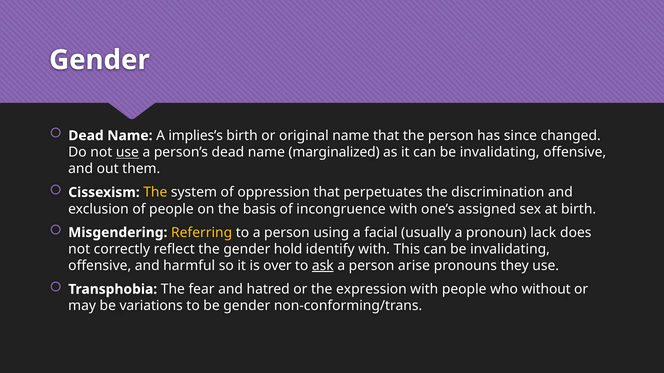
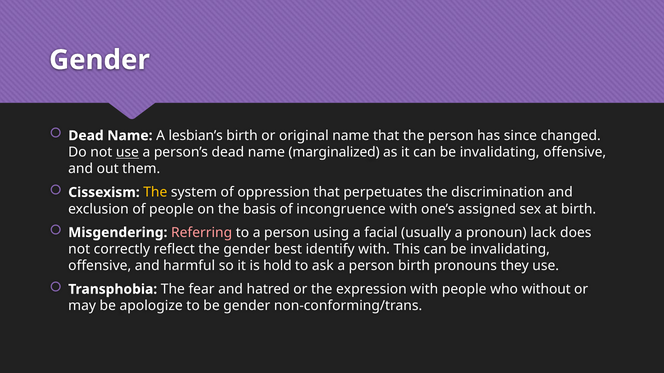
implies’s: implies’s -> lesbian’s (196, 136)
Referring colour: yellow -> pink (202, 233)
hold: hold -> best (288, 249)
over: over -> hold (277, 266)
ask underline: present -> none (323, 266)
person arise: arise -> birth (414, 266)
variations: variations -> apologize (151, 306)
